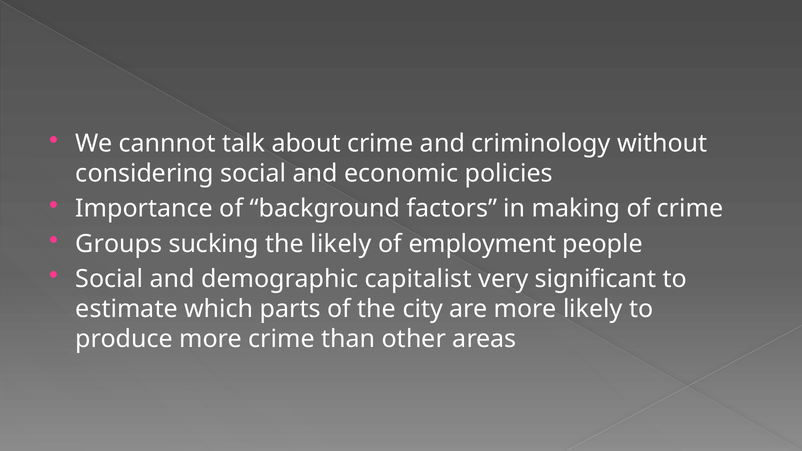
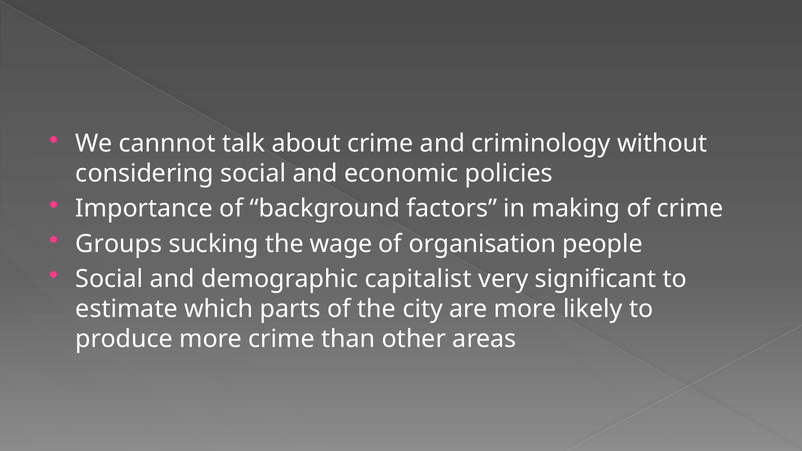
the likely: likely -> wage (341, 244)
employment: employment -> organisation (482, 244)
